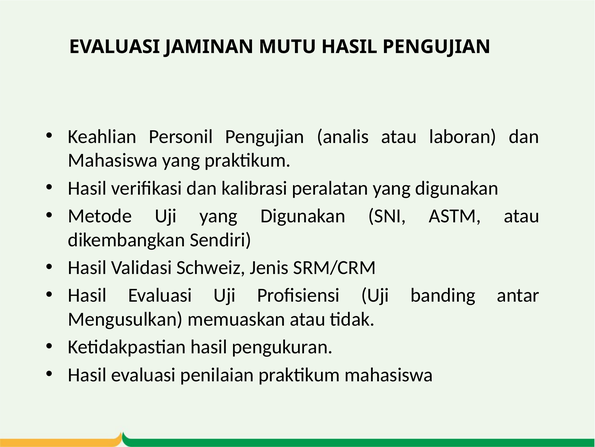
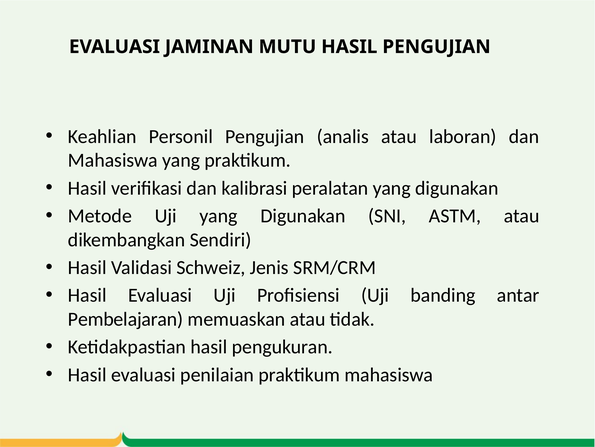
Mengusulkan: Mengusulkan -> Pembelajaran (126, 319)
